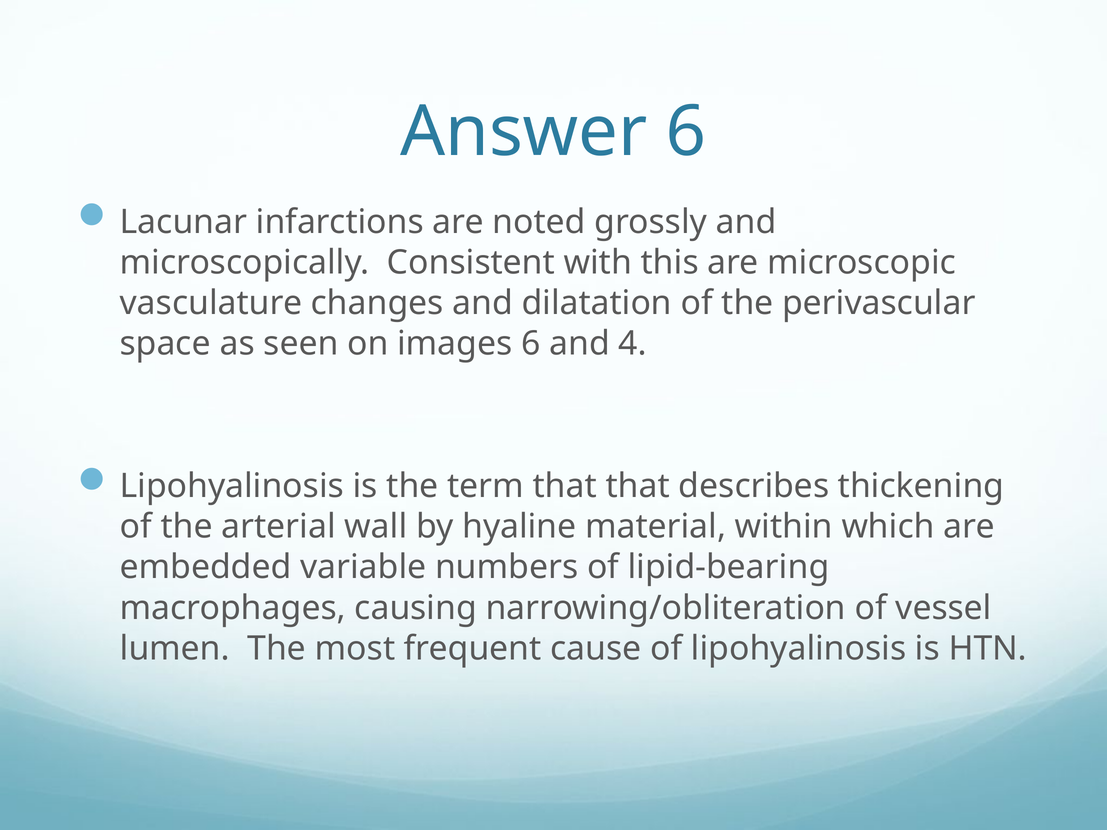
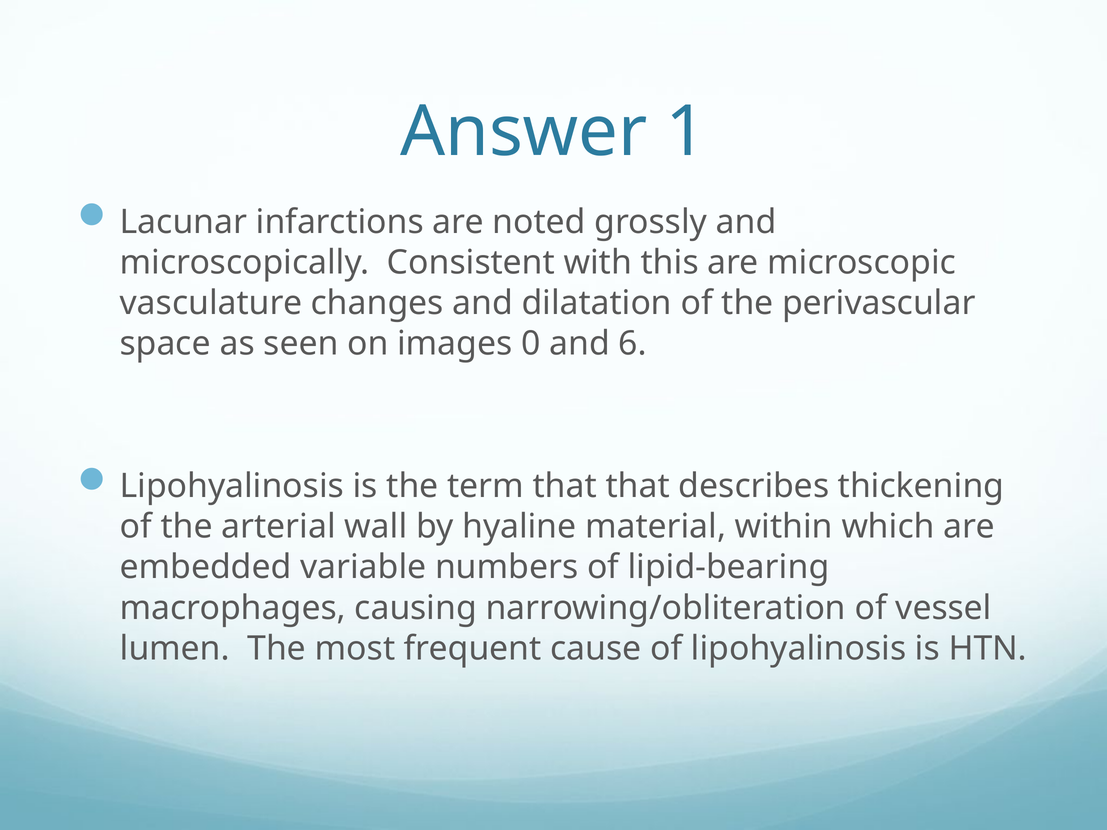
Answer 6: 6 -> 1 (686, 132)
images 6: 6 -> 0 (531, 344)
4: 4 -> 6 (633, 344)
